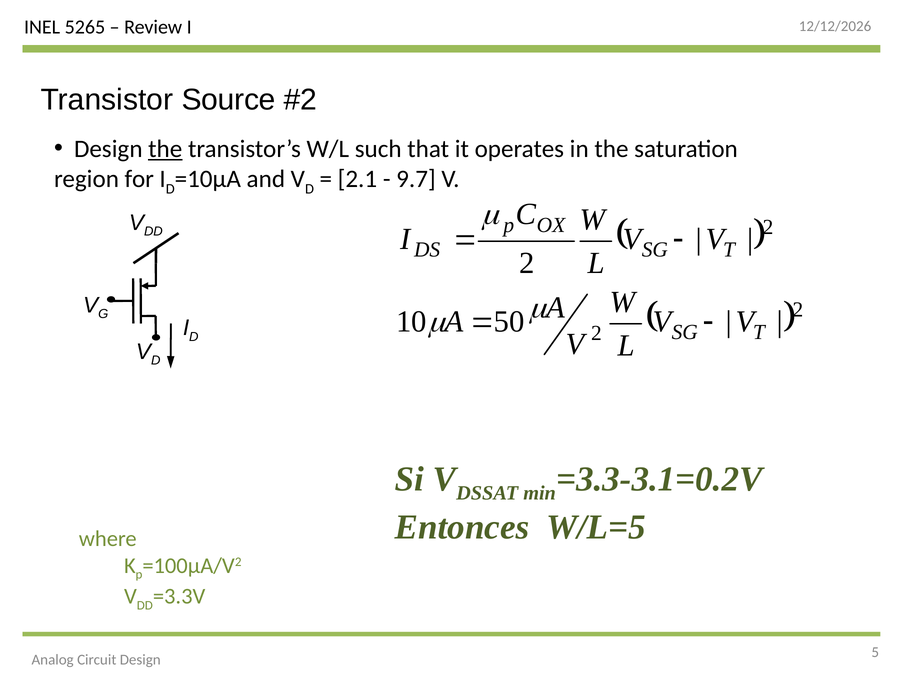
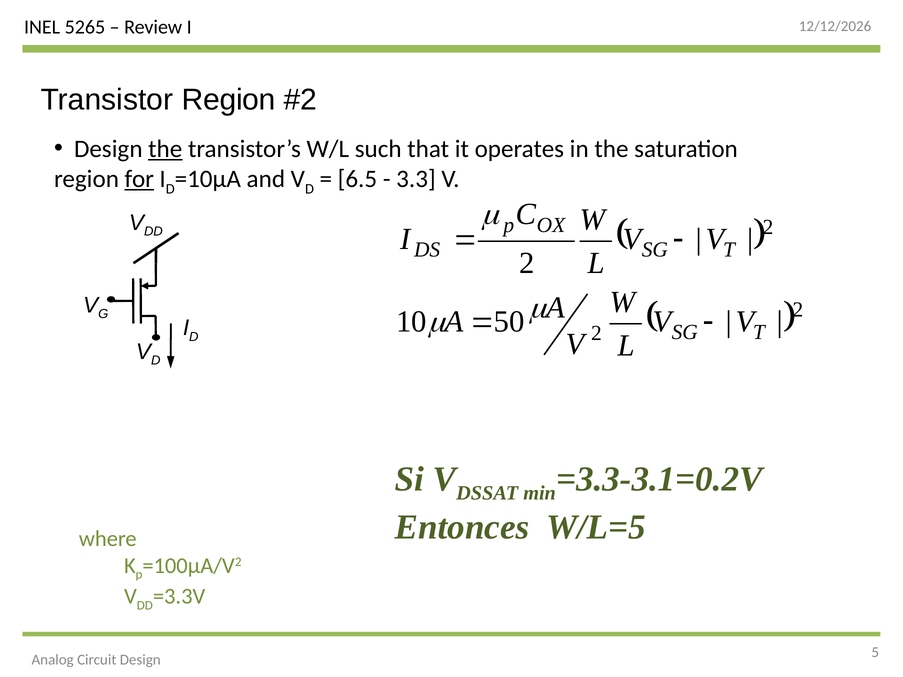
Transistor Source: Source -> Region (229, 100)
for underline: none -> present (139, 179)
2.1: 2.1 -> 6.5 (357, 179)
9.7: 9.7 -> 3.3 (416, 179)
